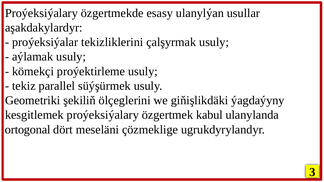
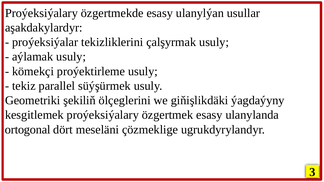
özgertmek kabul: kabul -> esasy (209, 115)
